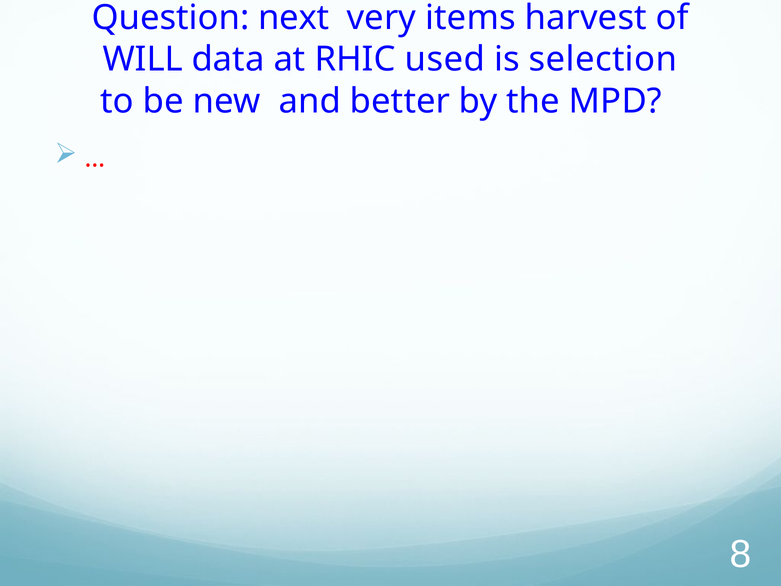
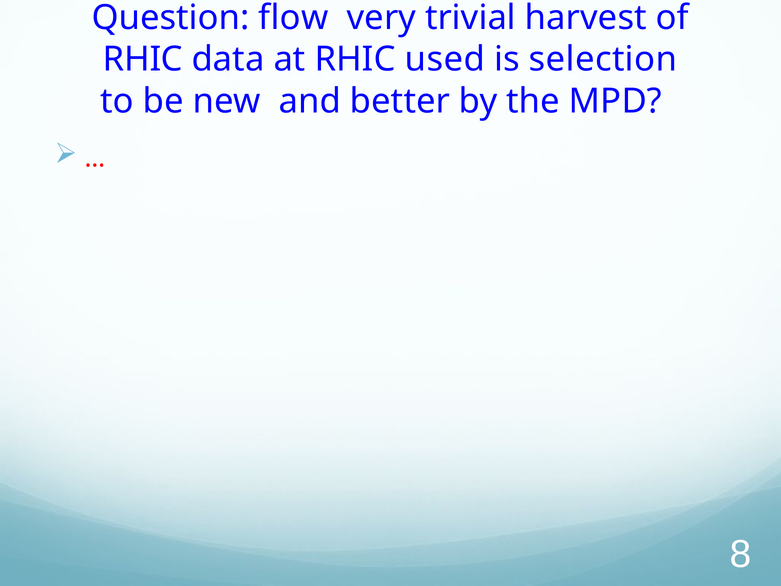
next: next -> flow (293, 18)
items: items -> trivial (471, 18)
WILL: WILL -> RHIC (143, 59)
